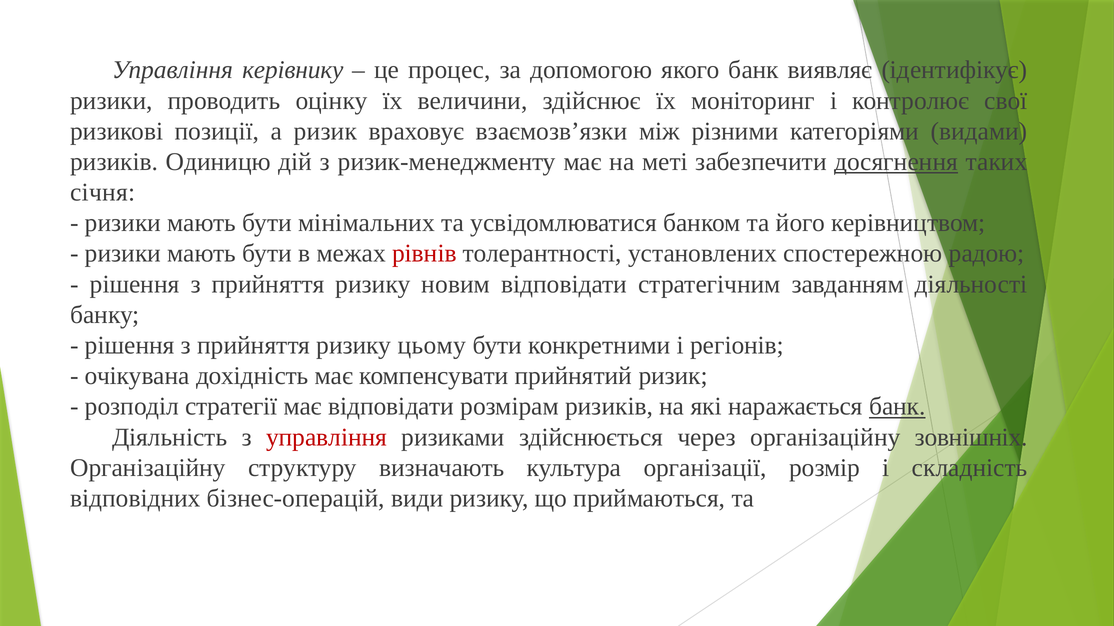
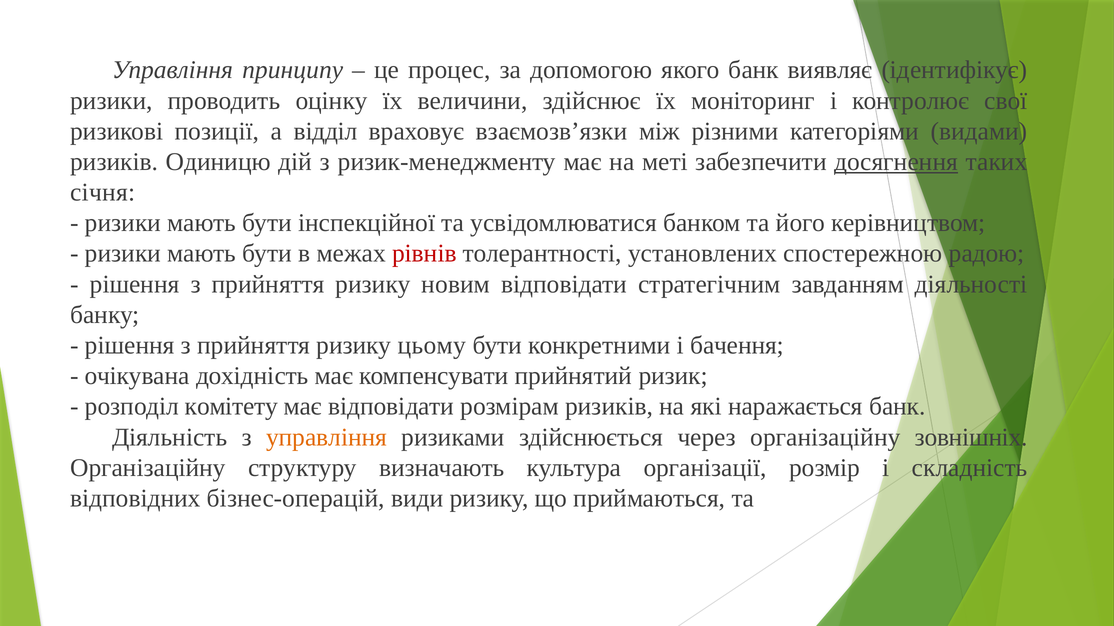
керівнику: керівнику -> принципу (293, 70)
а ризик: ризик -> відділ (326, 131)
мінімальних: мінімальних -> інспекційної (367, 223)
регіонів: регіонів -> бачення (737, 346)
стратегії: стратегії -> комітету (231, 407)
банк underline: present -> none (897, 407)
управління colour: red -> orange (327, 438)
